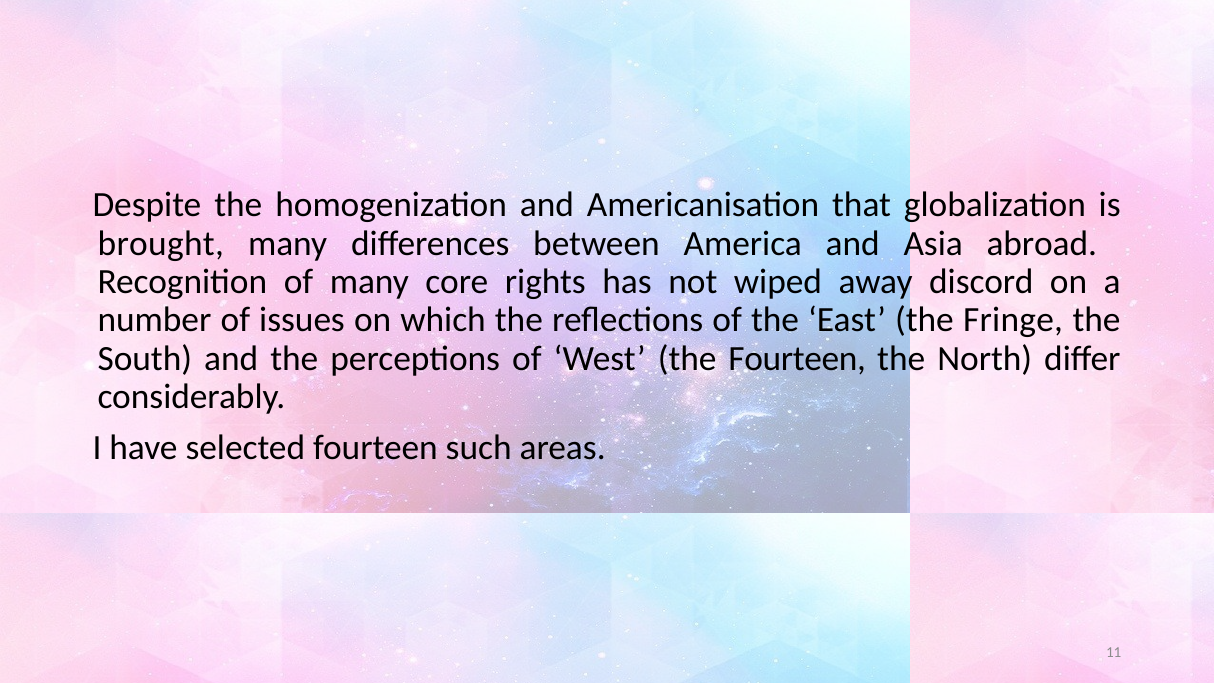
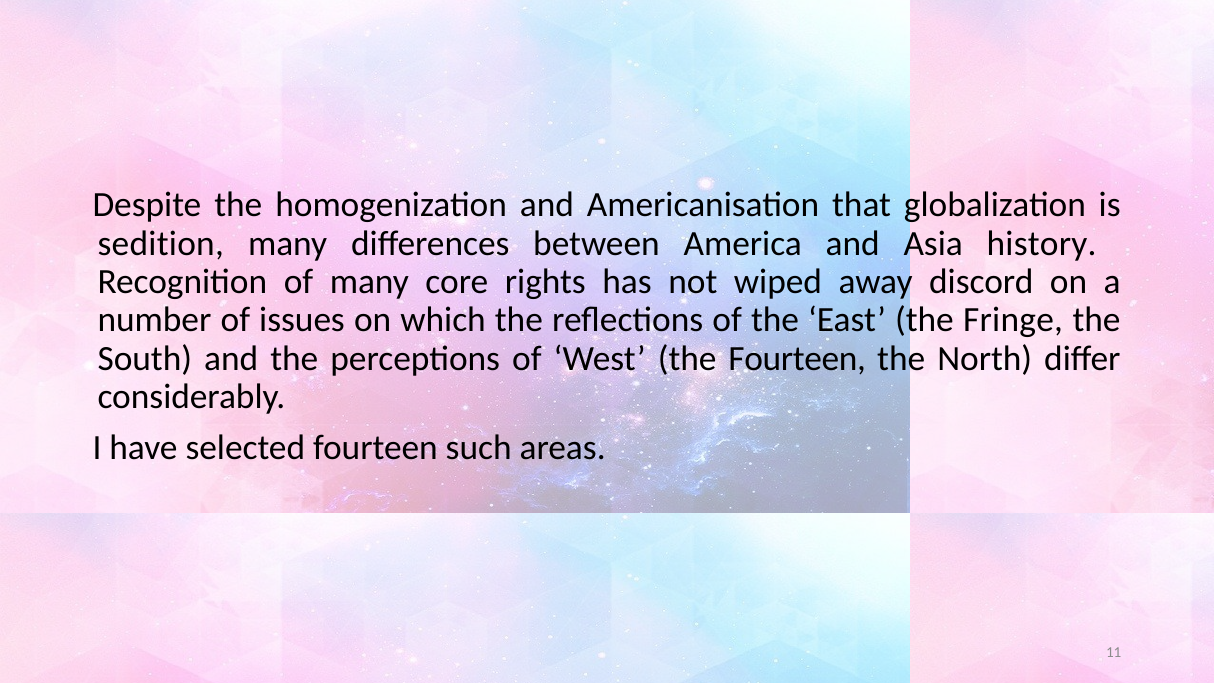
brought: brought -> sedition (161, 244)
abroad: abroad -> history (1042, 244)
